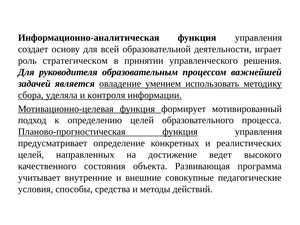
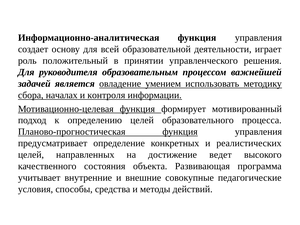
стратегическом: стратегическом -> положительный (75, 61)
уделяла: уделяла -> началах (62, 95)
